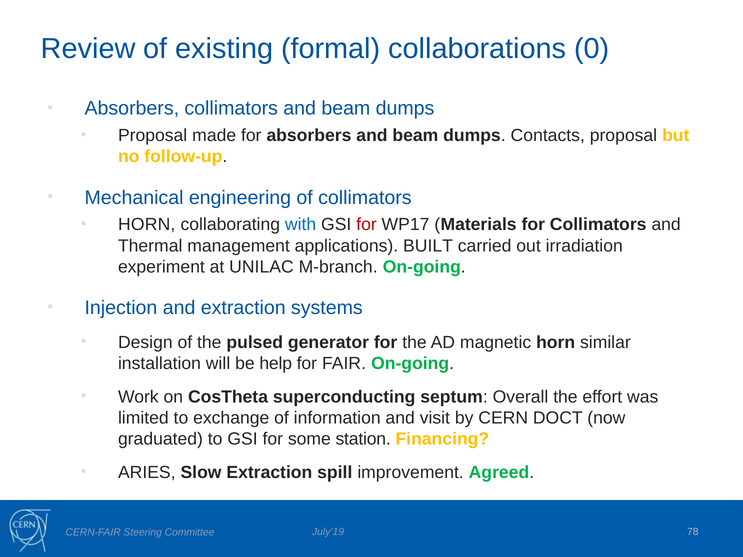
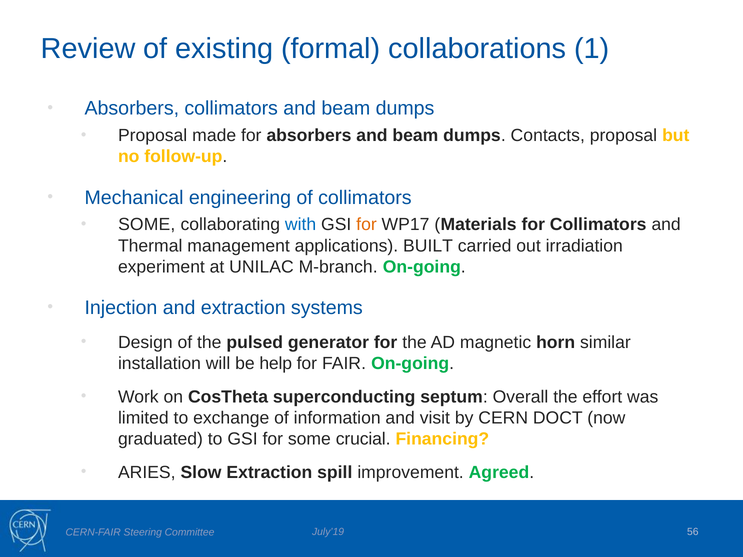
0: 0 -> 1 (592, 49)
HORN: HORN -> SOME (147, 225)
for colour: red -> orange (366, 225)
station: station -> crucial (363, 439)
78: 78 -> 56 (693, 532)
